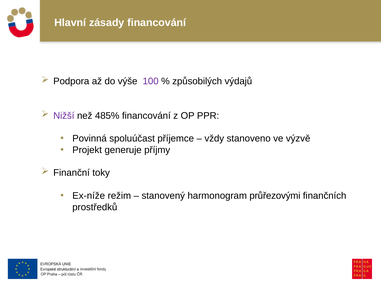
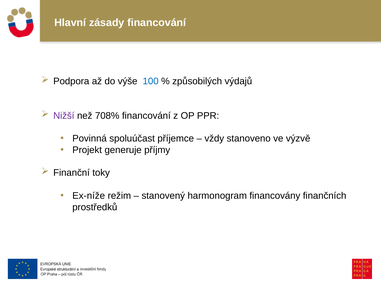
100 colour: purple -> blue (151, 81)
485%: 485% -> 708% (107, 116)
průřezovými: průřezovými -> financovány (275, 196)
